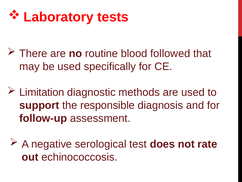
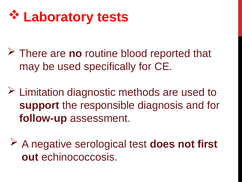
followed: followed -> reported (170, 53)
rate: rate -> first (208, 144)
